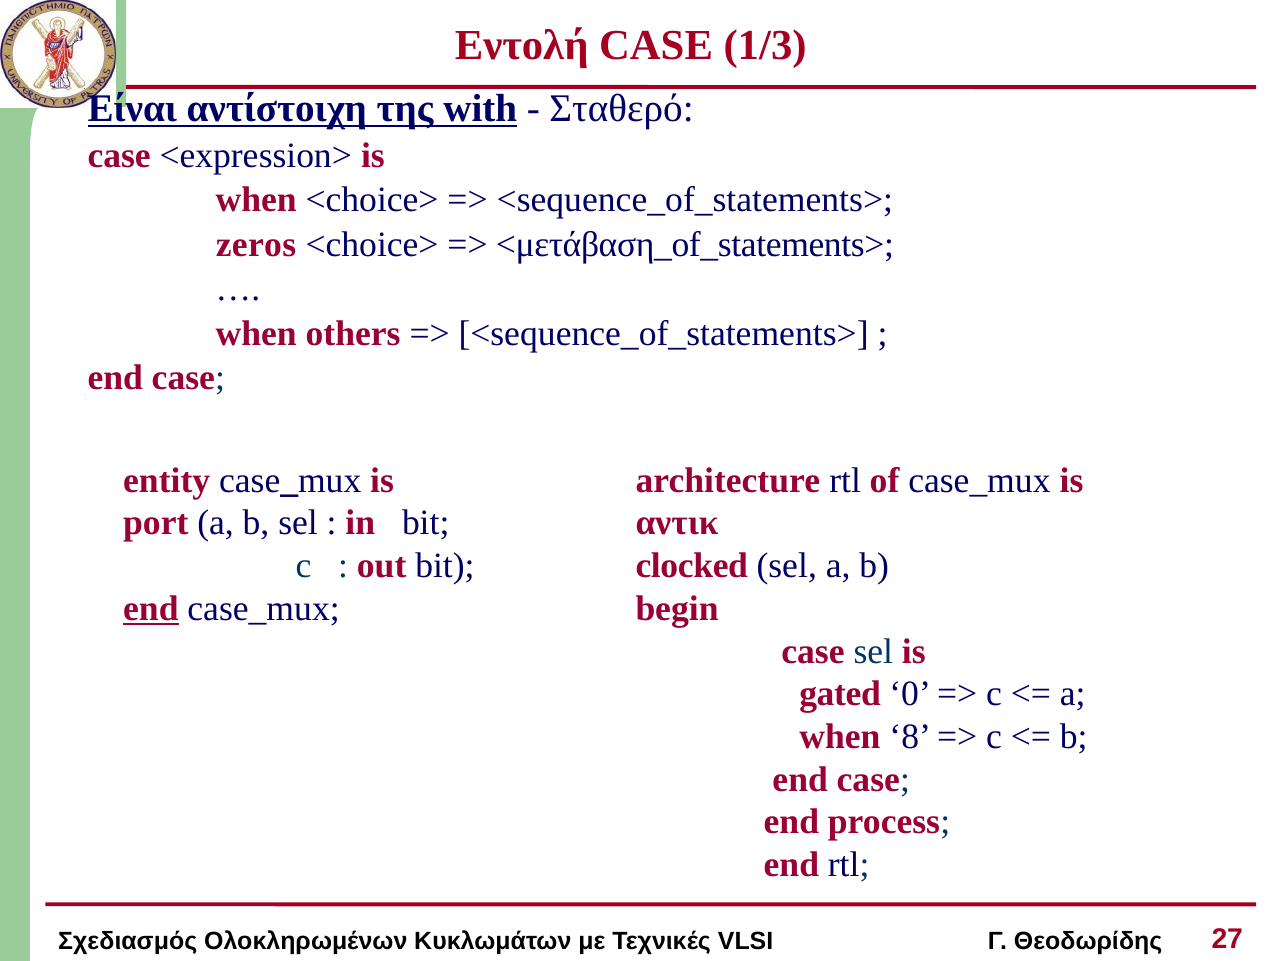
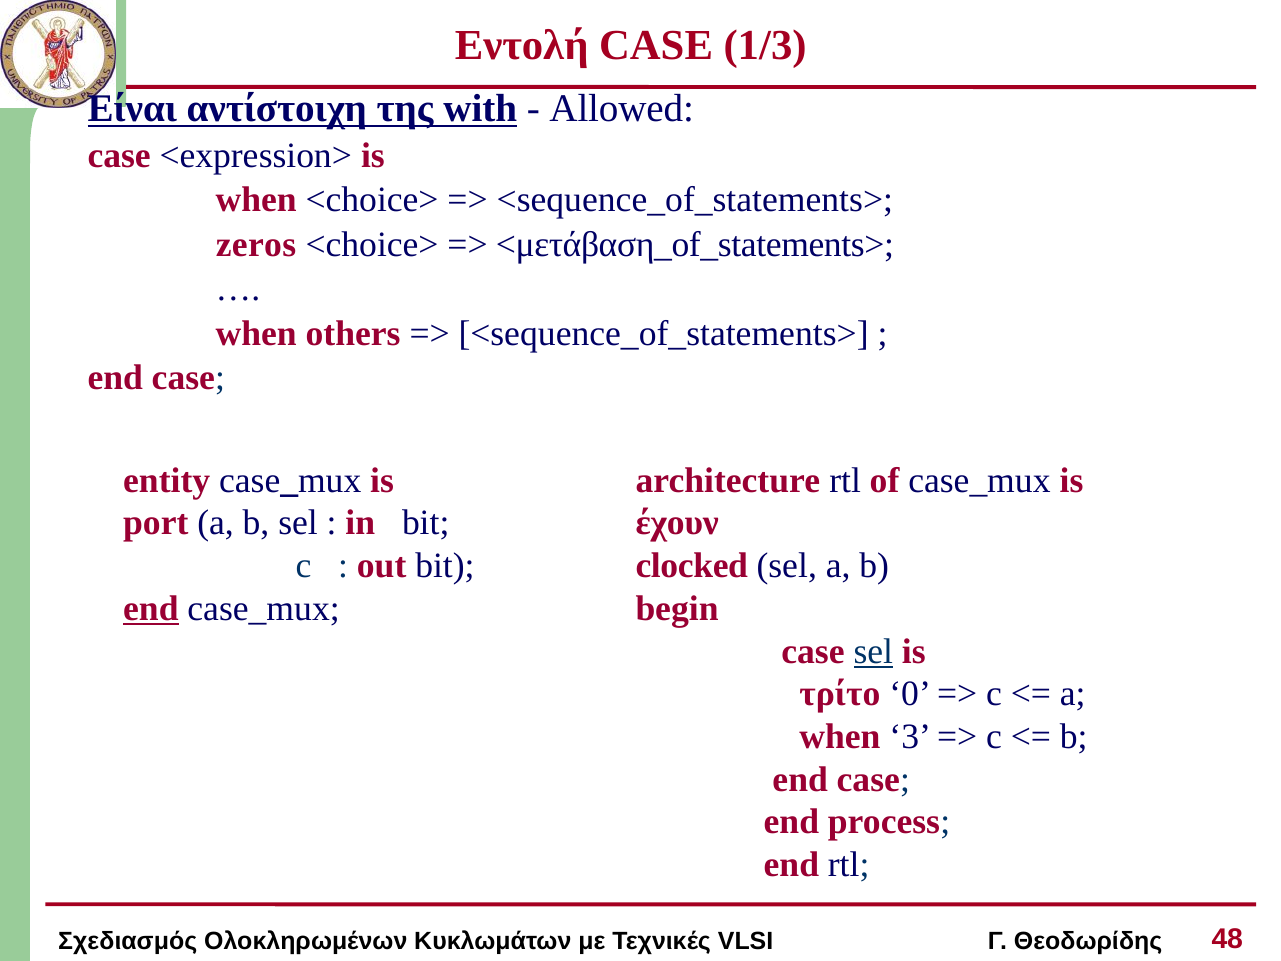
Σταθερό: Σταθερό -> Allowed (622, 109)
αντικ: αντικ -> έχουν (677, 523)
sel underline: none -> present (873, 651)
gated: gated -> τρίτο (840, 694)
8: 8 -> 3 (910, 737)
27: 27 -> 48 (1227, 939)
